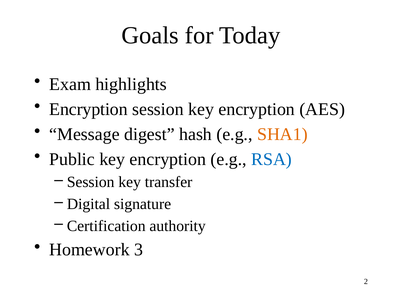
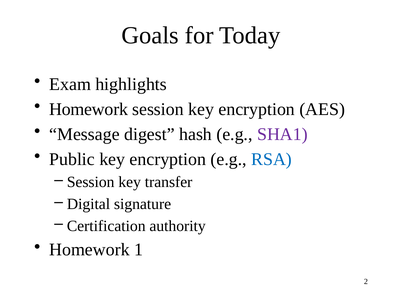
Encryption: Encryption -> Homework (89, 109)
SHA1 colour: orange -> purple (282, 134)
3: 3 -> 1 (139, 250)
